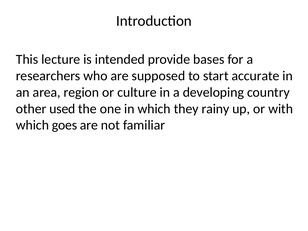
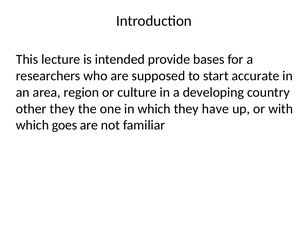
other used: used -> they (62, 109)
rainy: rainy -> have (215, 109)
